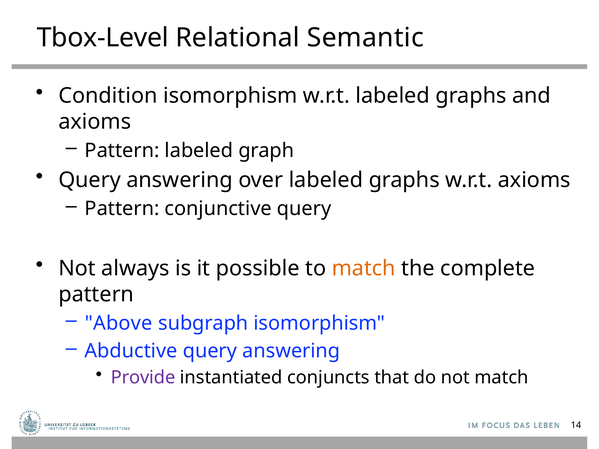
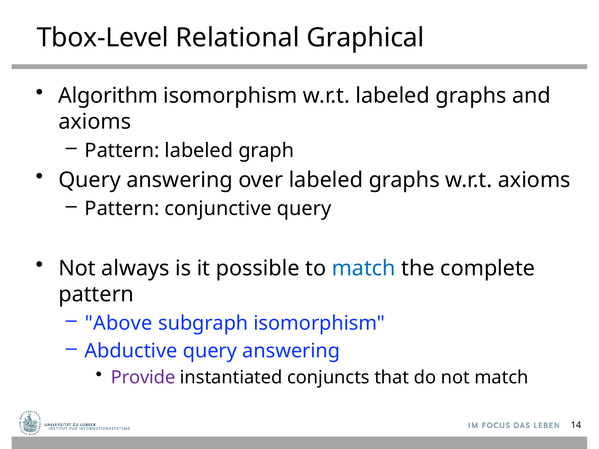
Semantic: Semantic -> Graphical (366, 38)
Condition: Condition -> Algorithm (108, 96)
match colour: orange -> blue (364, 268)
